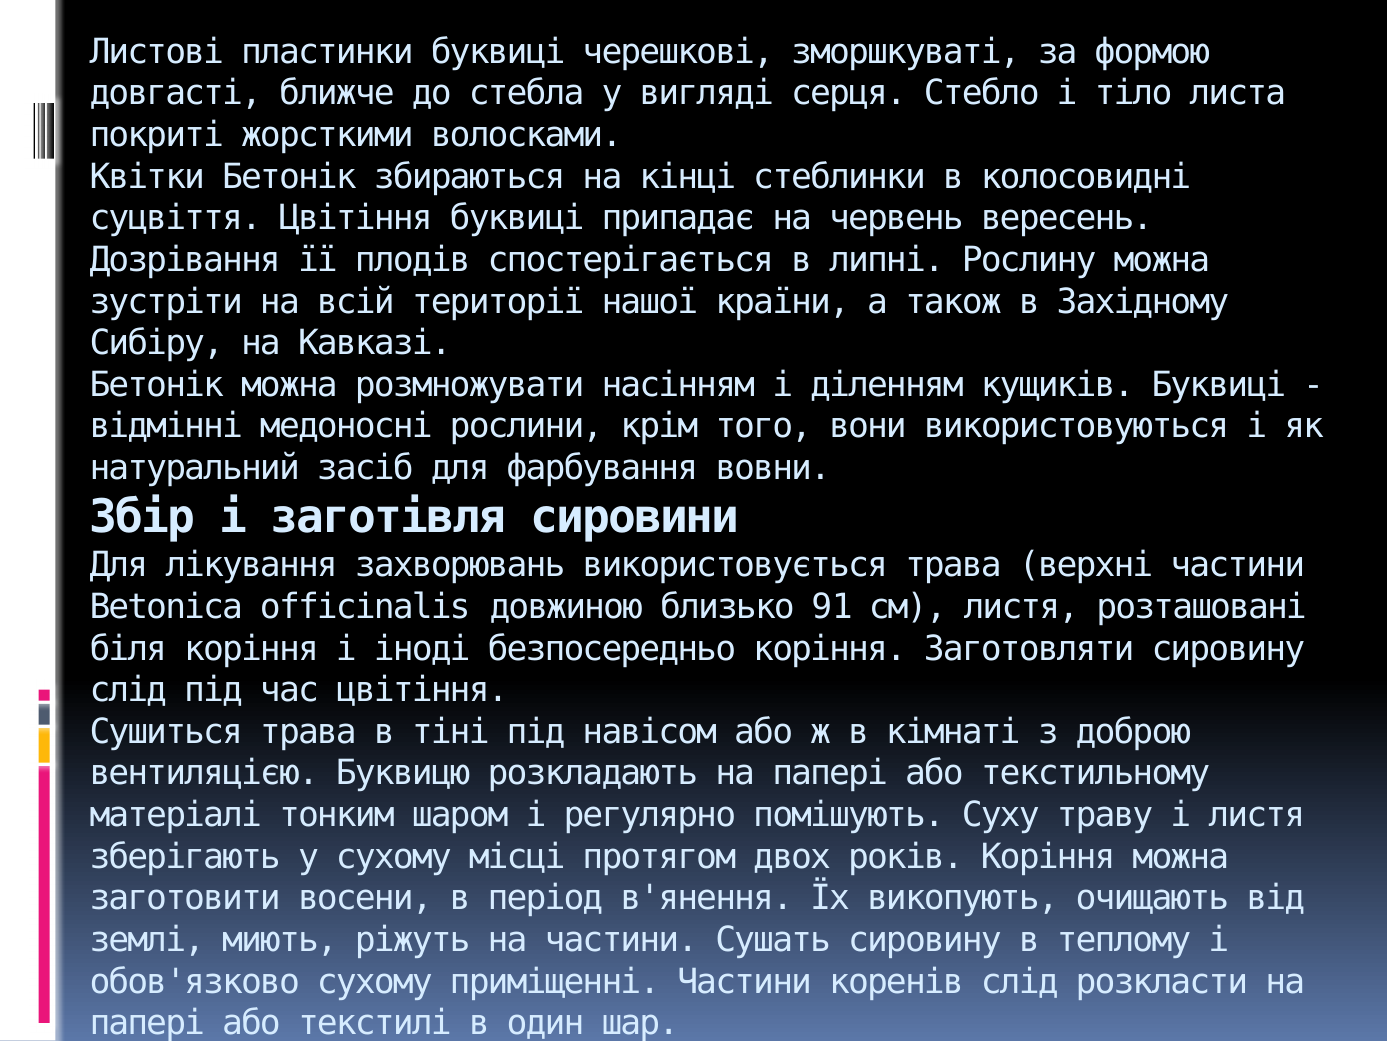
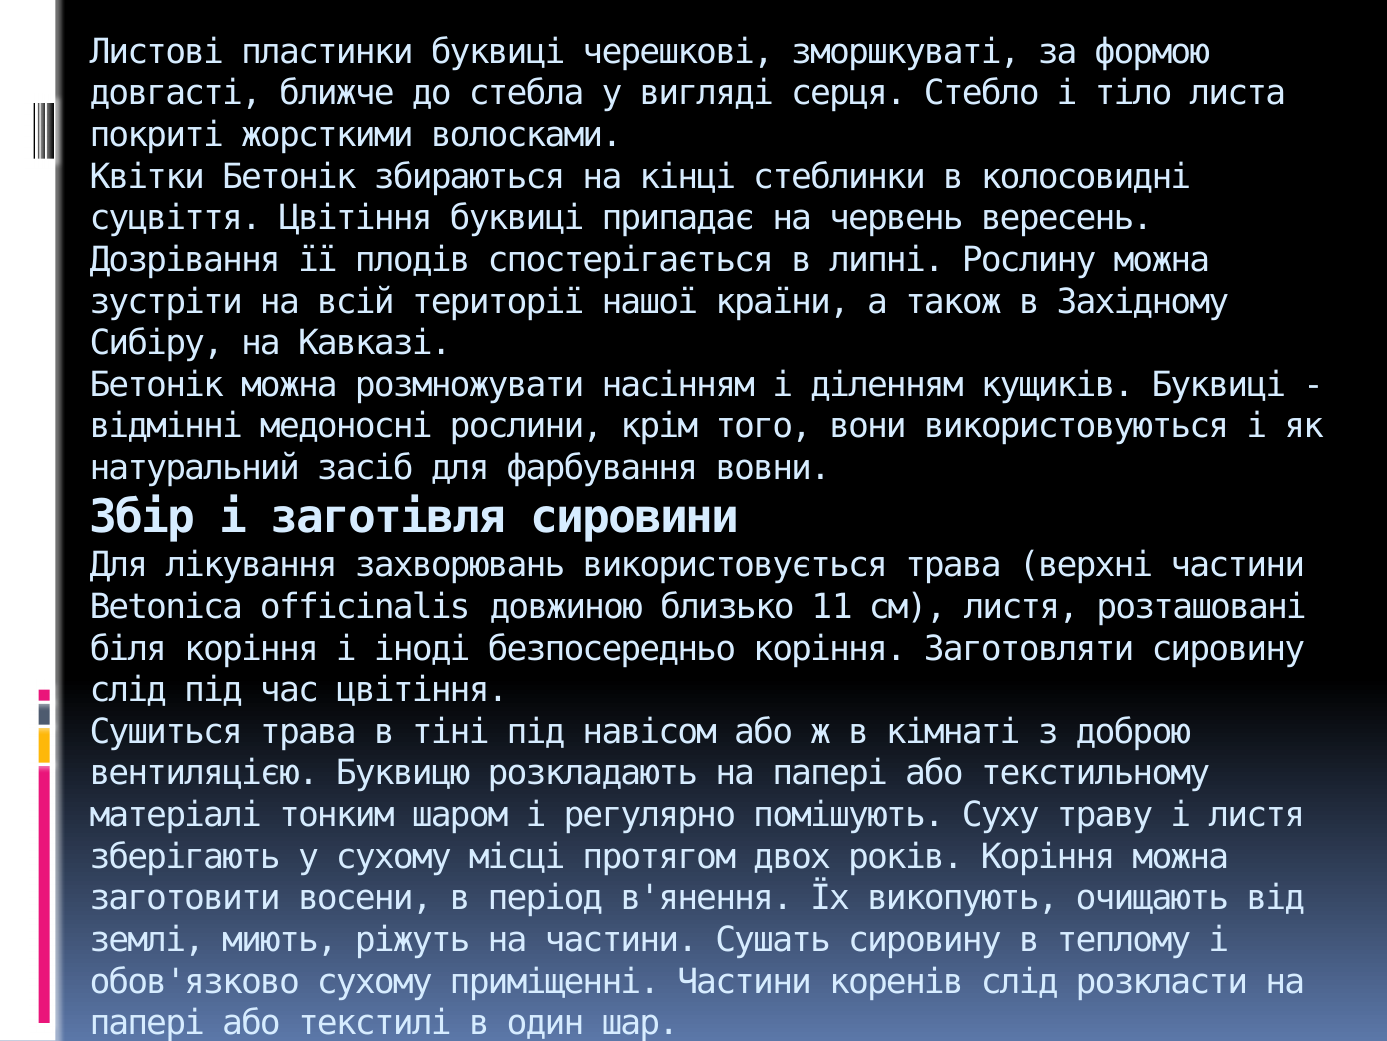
91: 91 -> 11 (832, 607)
